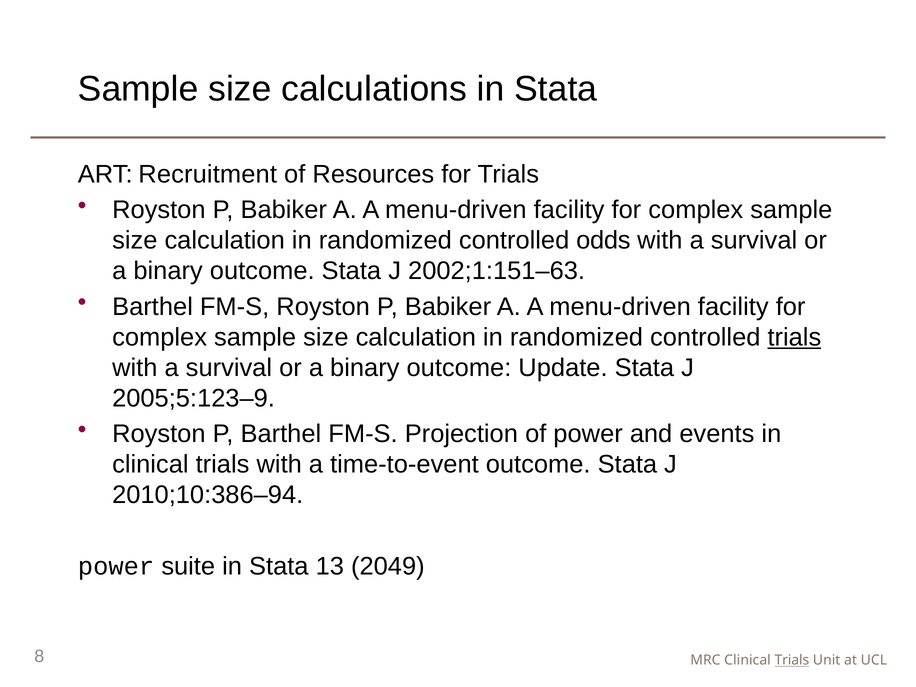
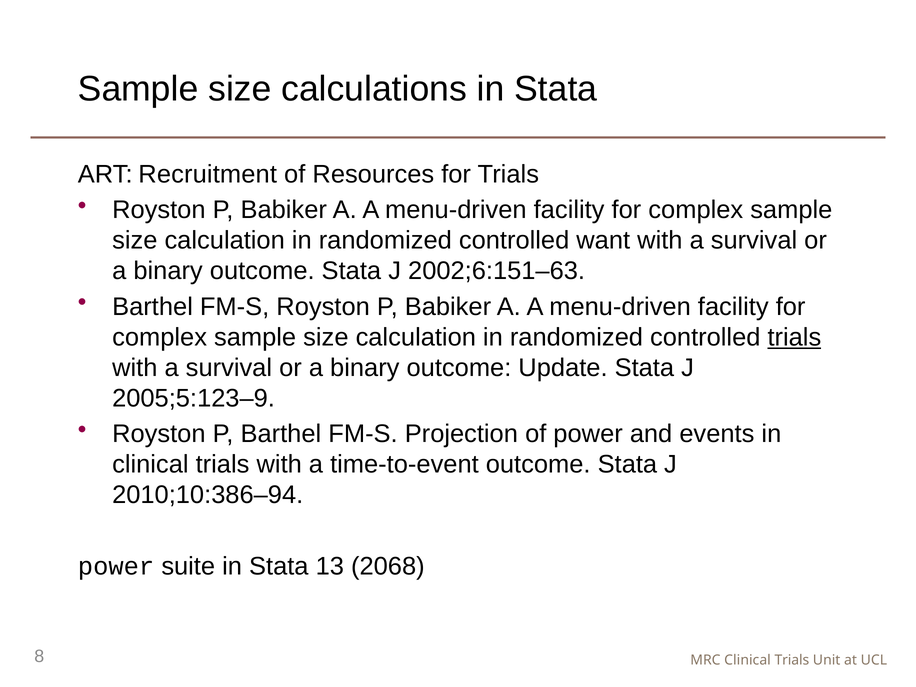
odds: odds -> want (603, 240)
2002;1:151–63: 2002;1:151–63 -> 2002;6:151–63 (497, 271)
2049: 2049 -> 2068 (388, 566)
Trials underline: present -> none (792, 660)
